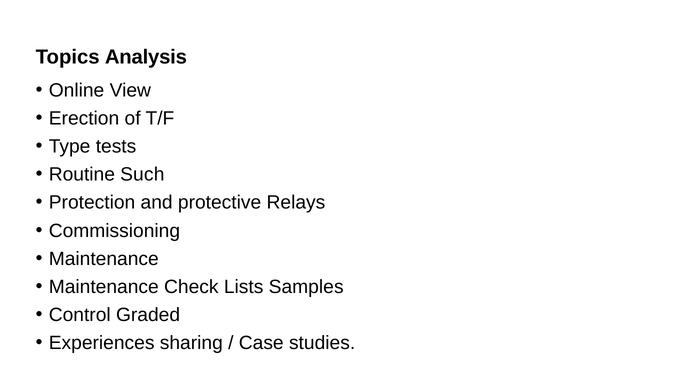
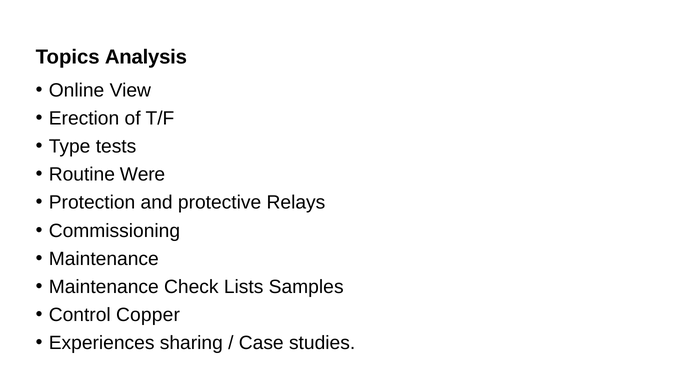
Such: Such -> Were (142, 175)
Graded: Graded -> Copper (148, 315)
